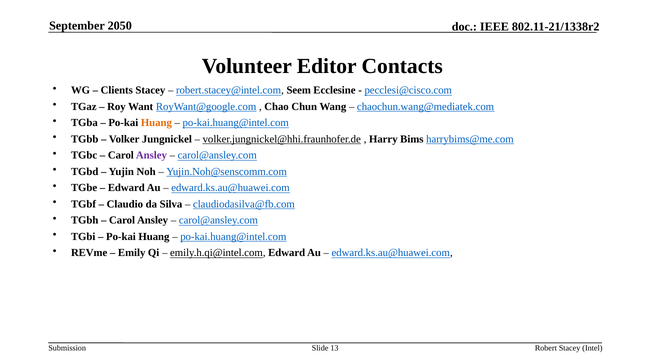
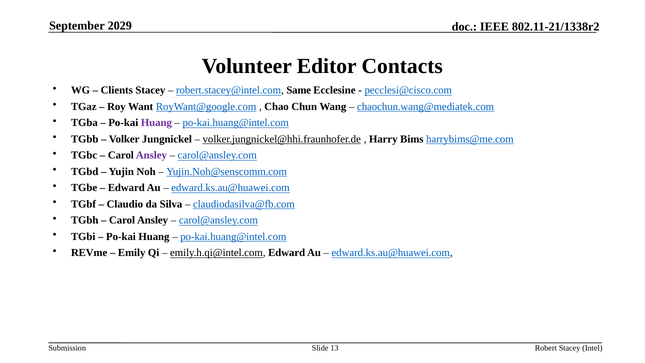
2050: 2050 -> 2029 (120, 26)
Seem: Seem -> Same (299, 90)
Huang colour: orange -> purple (156, 123)
